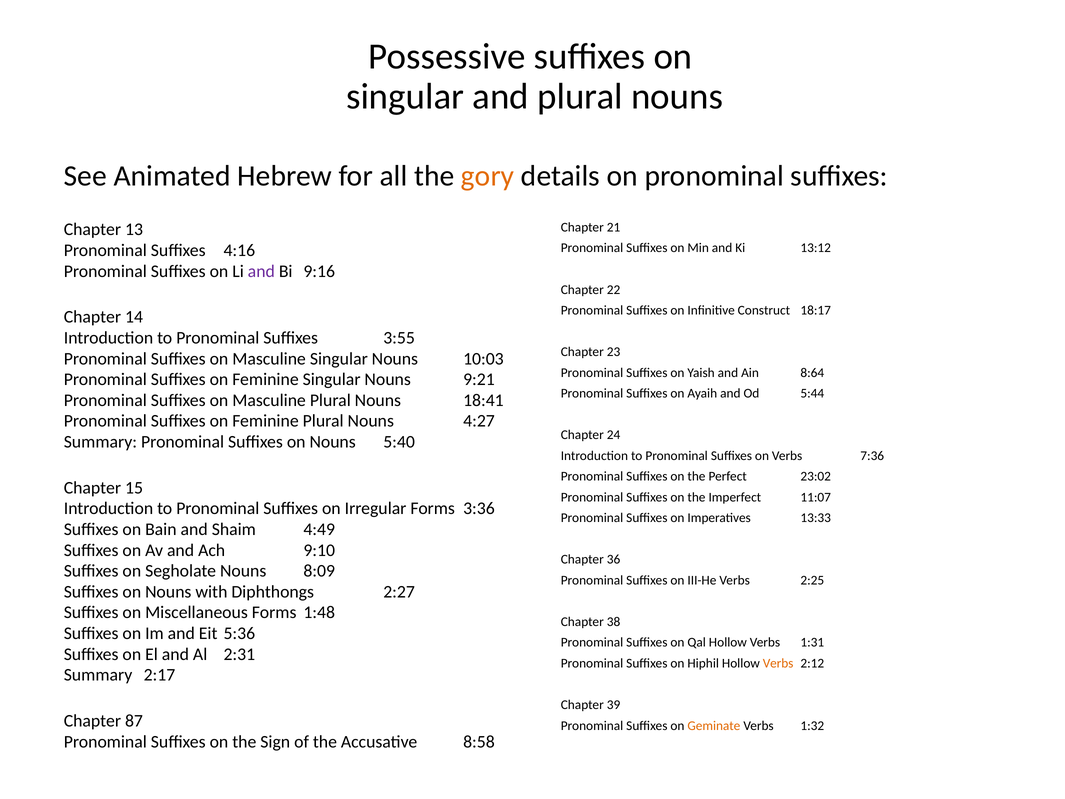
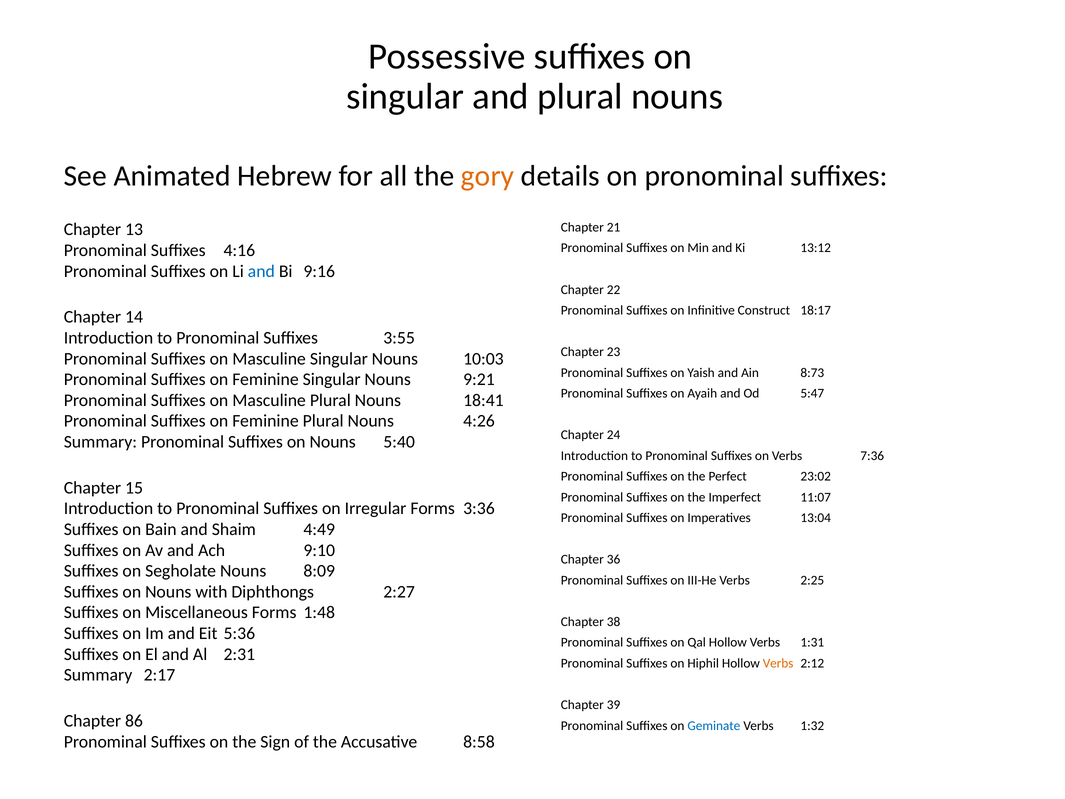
and colour: purple -> blue (261, 271)
8:64: 8:64 -> 8:73 (812, 373)
5:44: 5:44 -> 5:47 (812, 393)
4:27: 4:27 -> 4:26 (479, 421)
13:33: 13:33 -> 13:04 (816, 518)
87: 87 -> 86 (134, 721)
Geminate colour: orange -> blue (714, 725)
